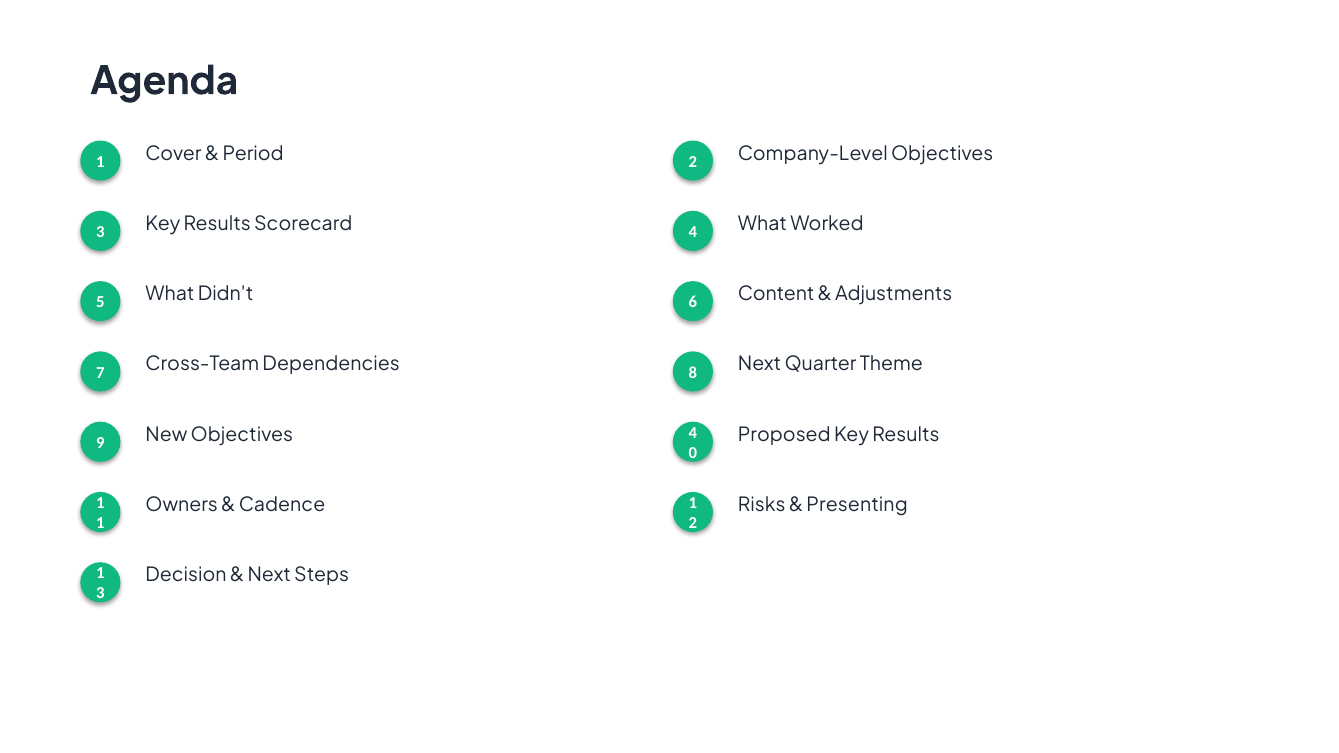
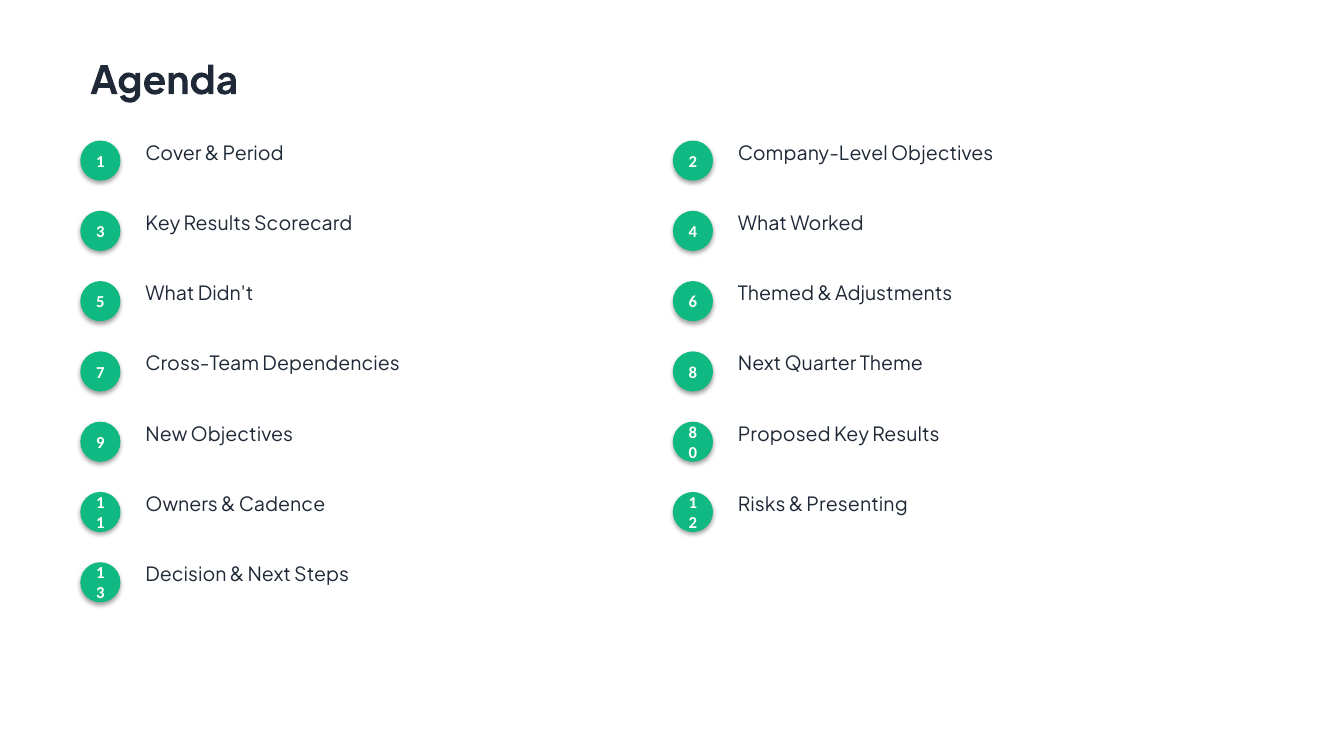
Content: Content -> Themed (776, 294)
Objectives 4: 4 -> 8 (693, 433)
